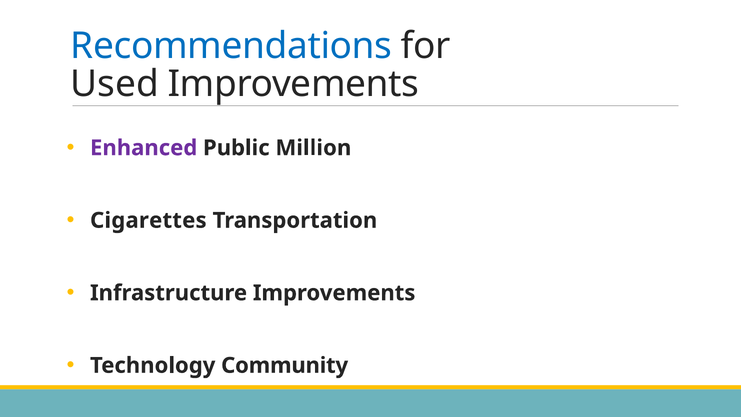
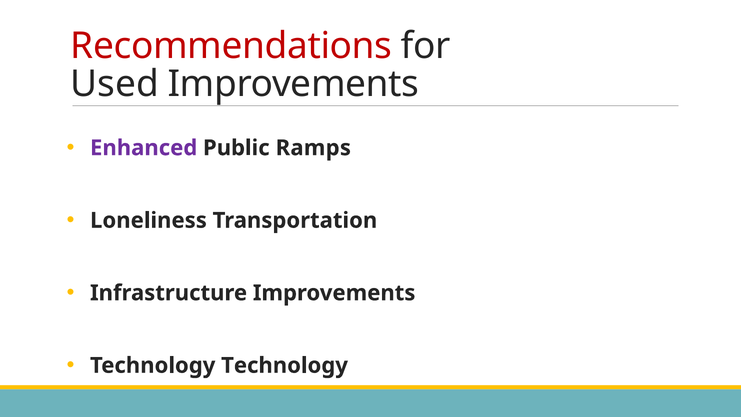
Recommendations colour: blue -> red (231, 46)
Million: Million -> Ramps (313, 148)
Cigarettes: Cigarettes -> Loneliness (148, 220)
Technology Community: Community -> Technology (285, 365)
